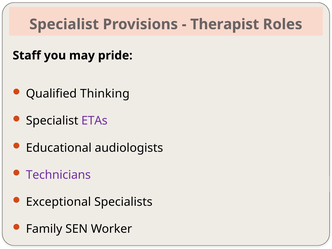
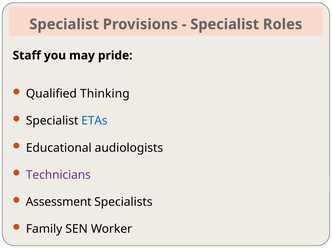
Therapist: Therapist -> Specialist (225, 24)
ETAs colour: purple -> blue (94, 121)
Exceptional: Exceptional -> Assessment (59, 202)
